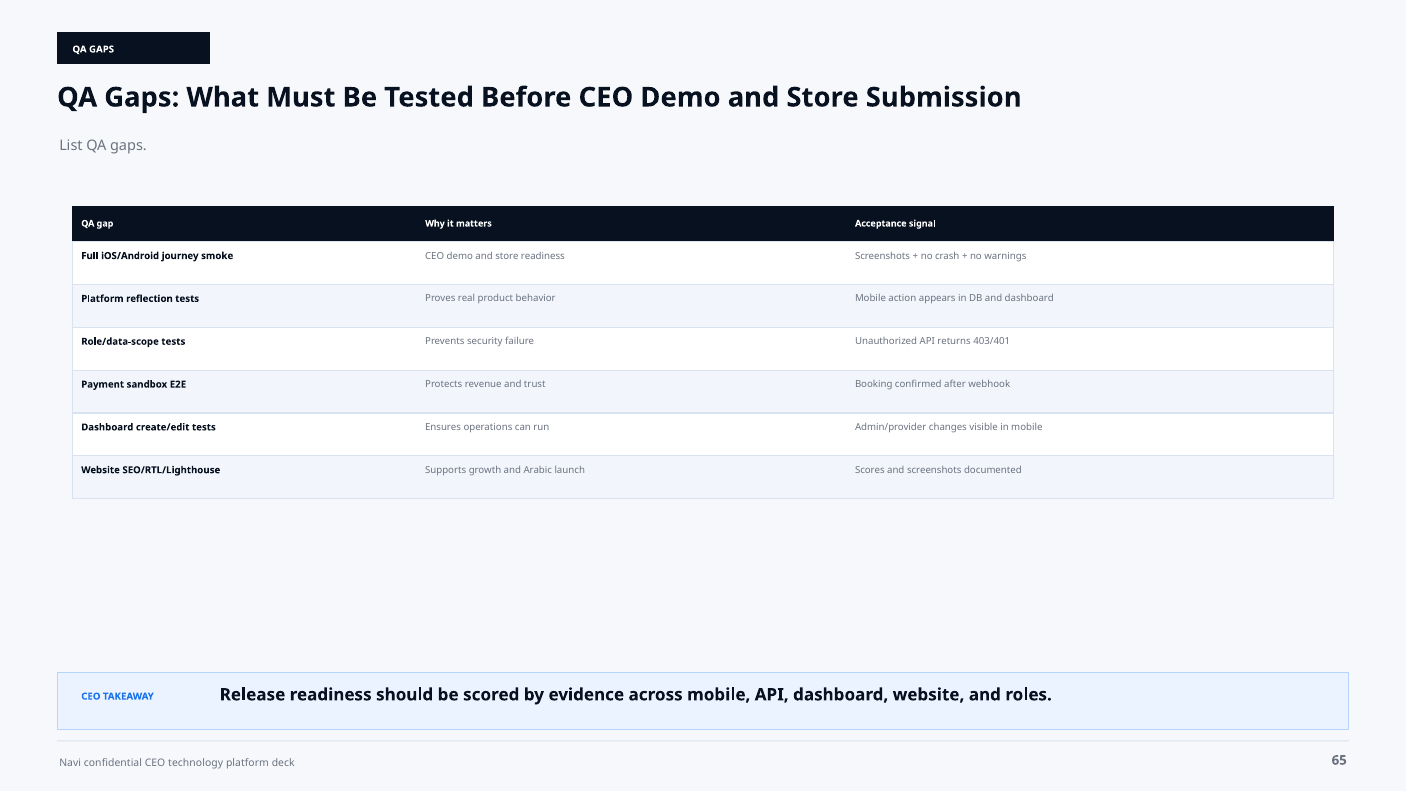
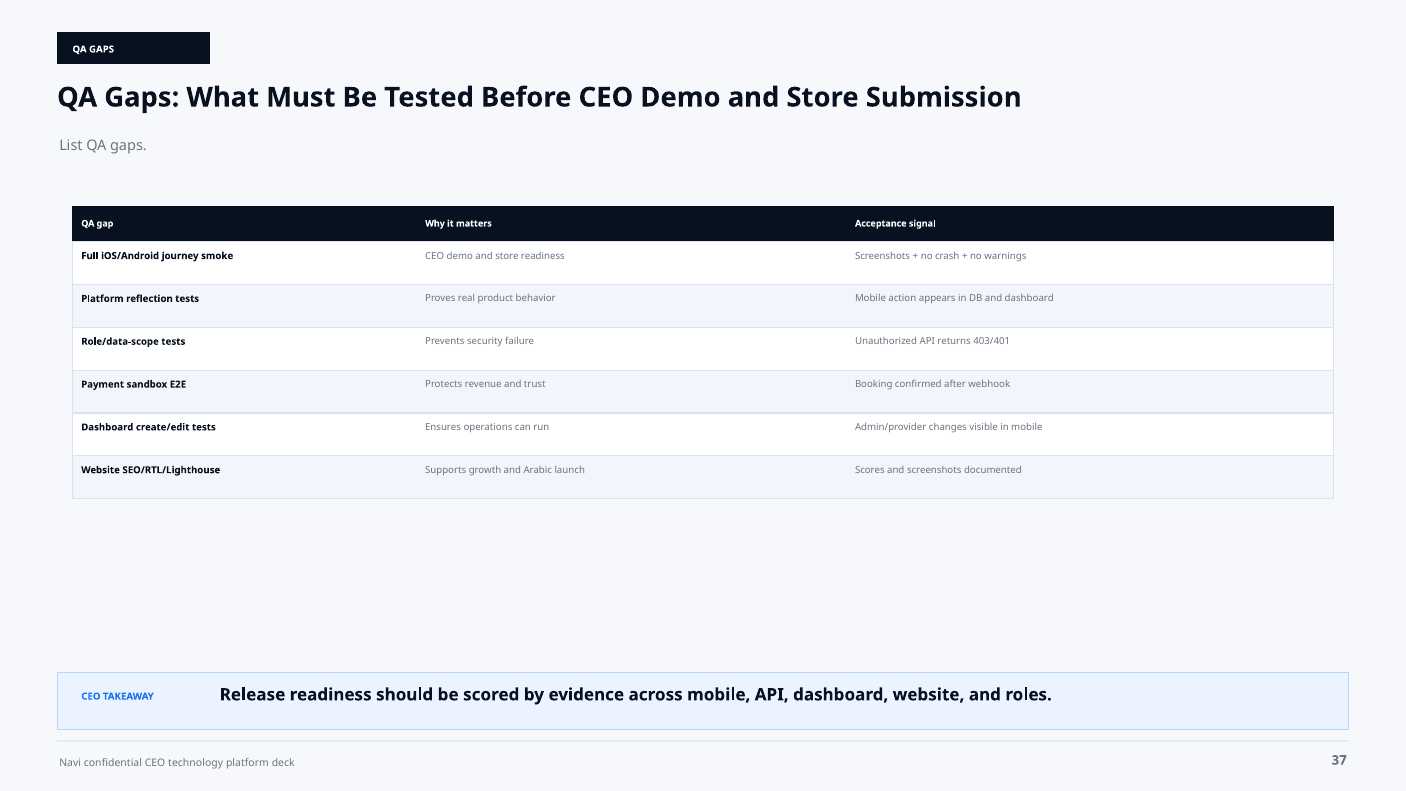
65: 65 -> 37 (1339, 760)
